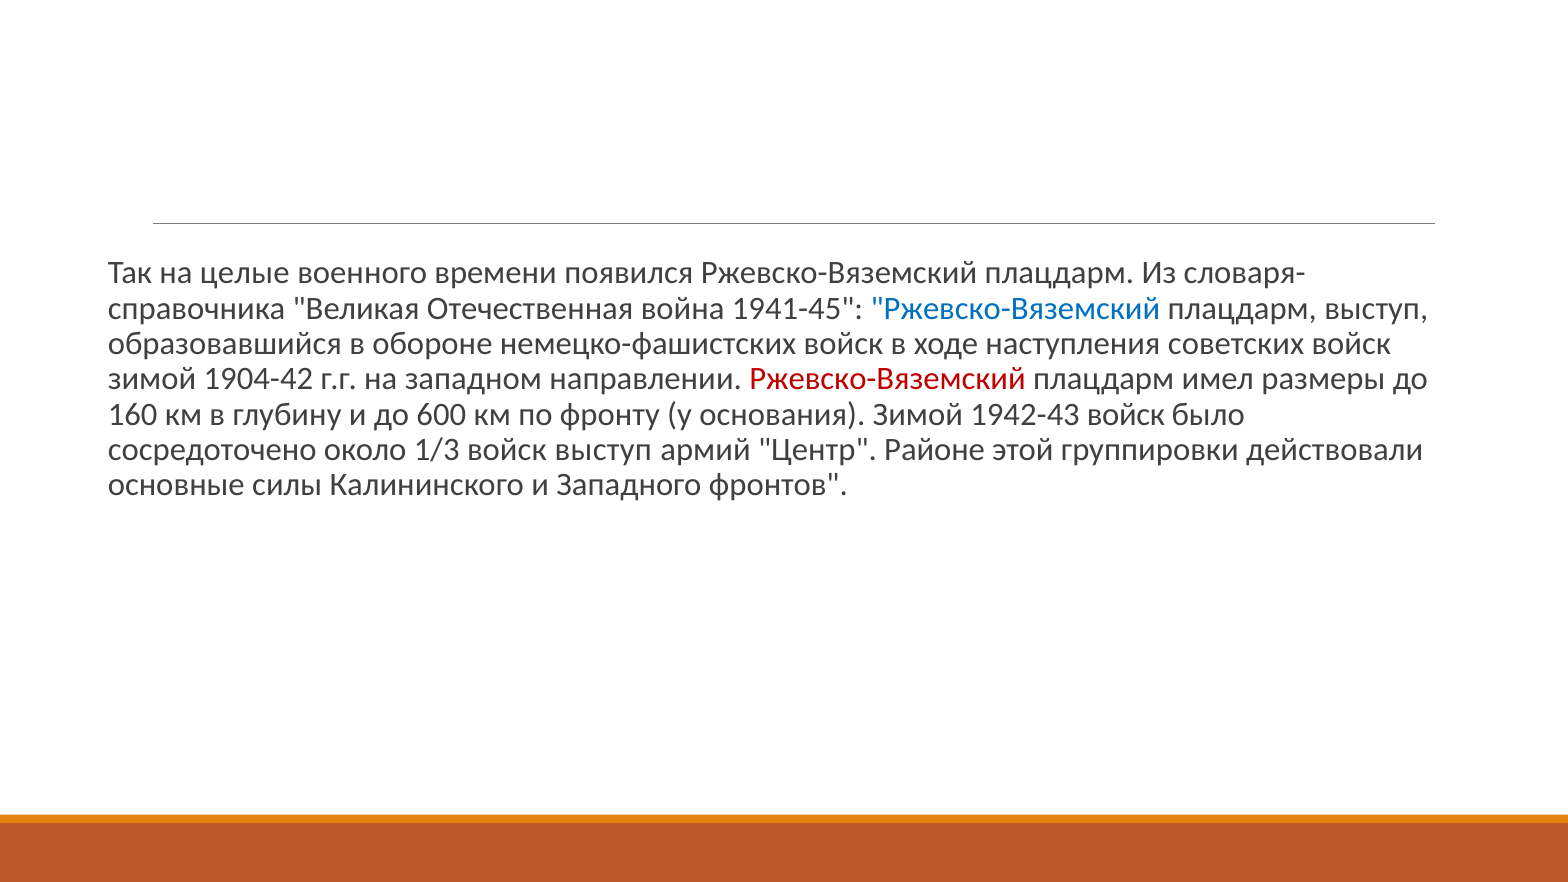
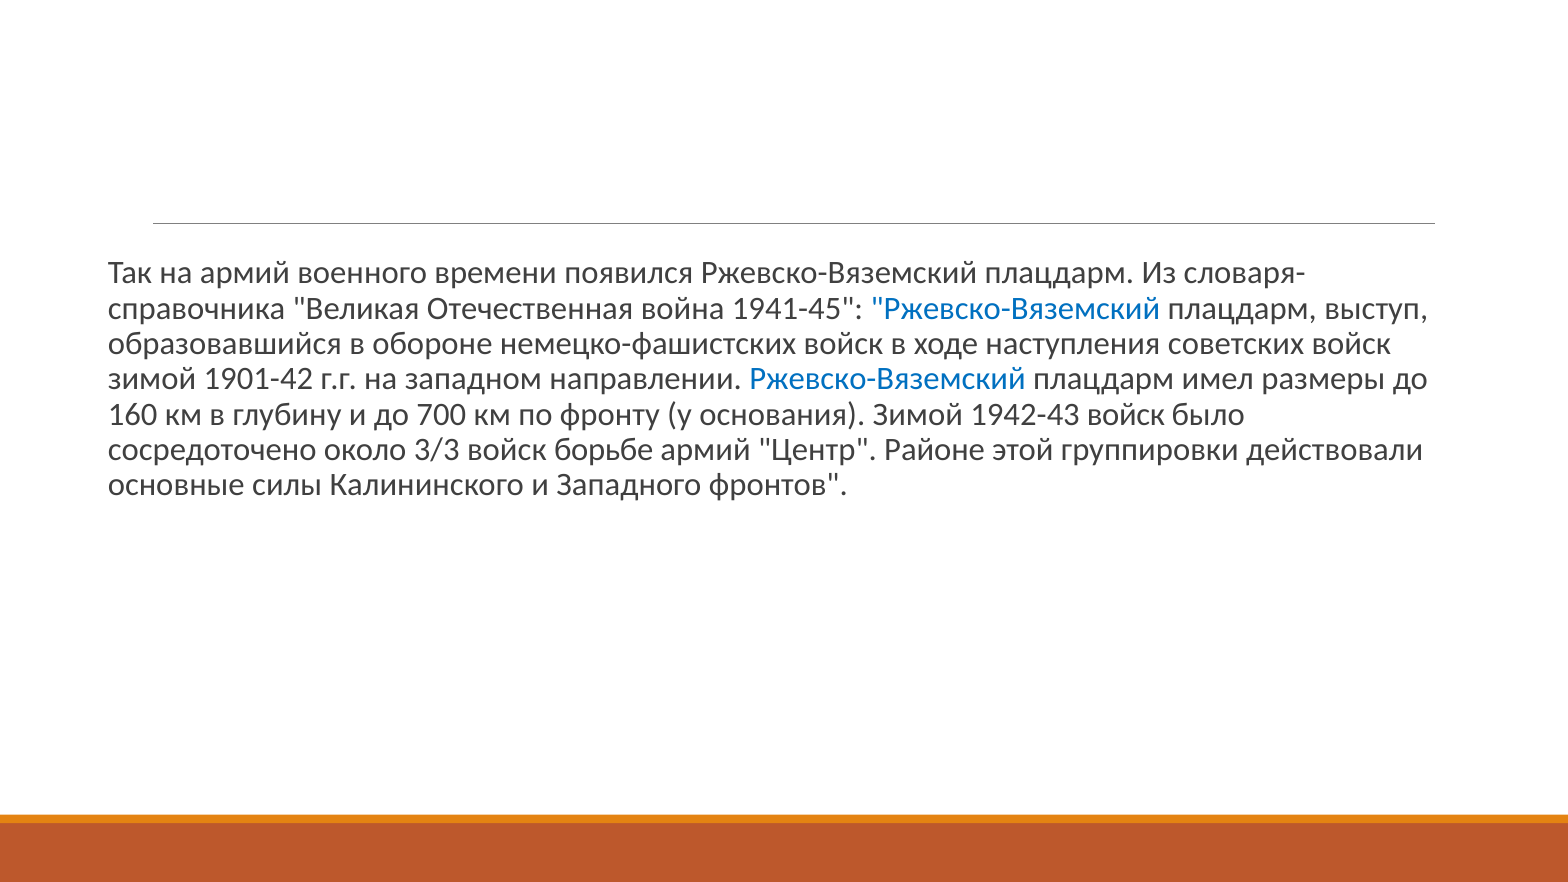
на целые: целые -> армий (245, 273)
1904-42: 1904-42 -> 1901-42 (258, 379)
Ржевско-Вяземский colour: red -> blue (888, 379)
600: 600 -> 700 (441, 414)
1/3: 1/3 -> 3/3 (437, 450)
войск выступ: выступ -> борьбе (604, 450)
